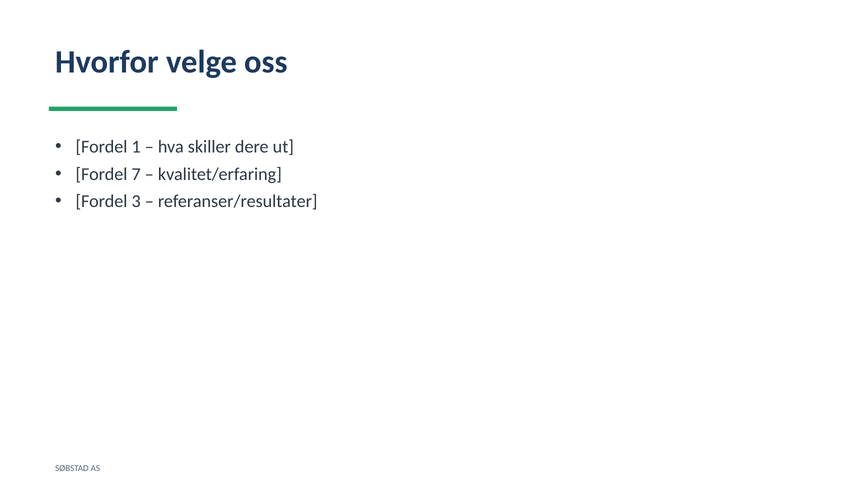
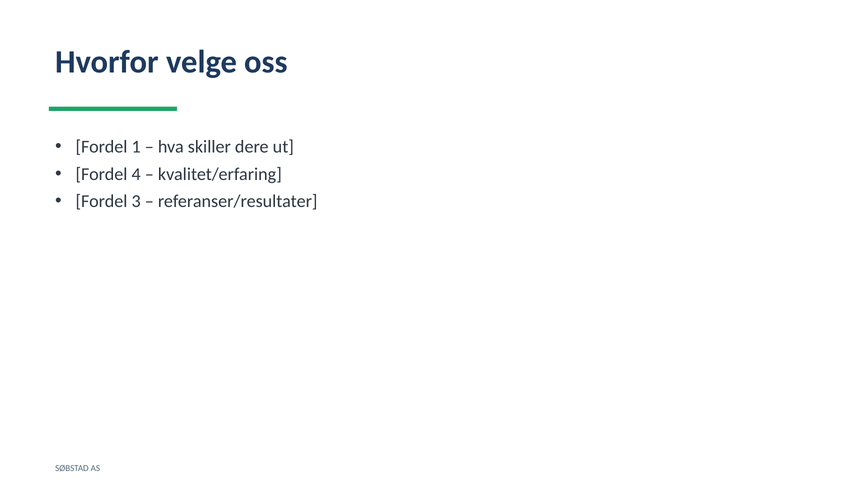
7: 7 -> 4 (136, 174)
